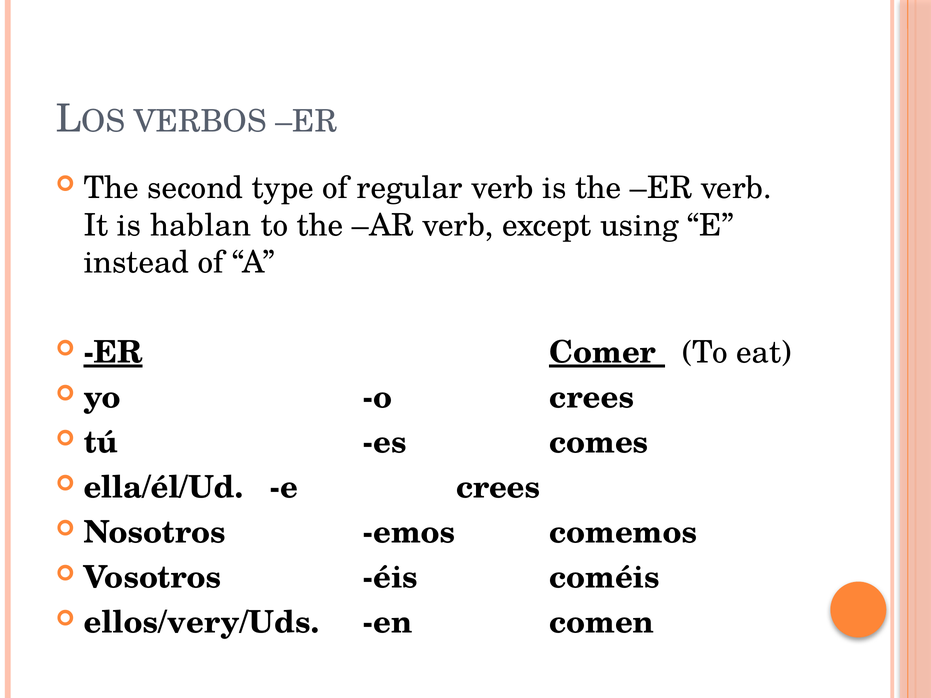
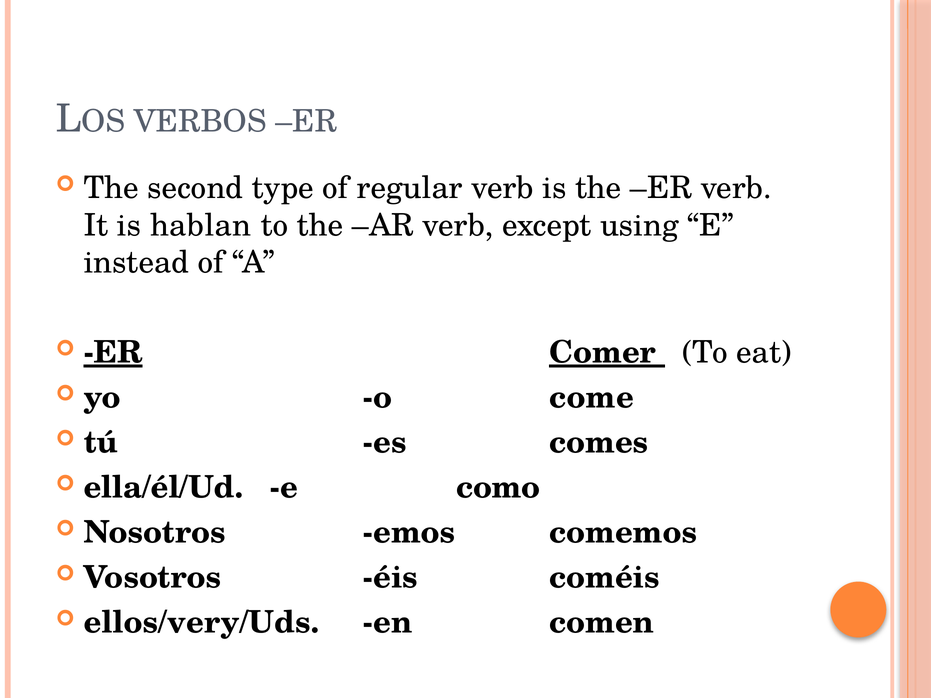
o crees: crees -> come (592, 398)
e crees: crees -> como (498, 488)
